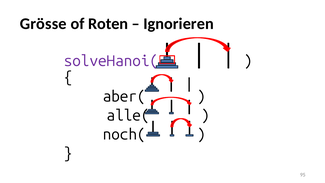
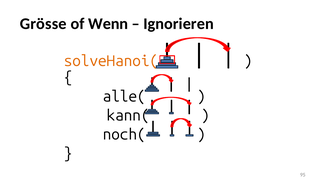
Roten: Roten -> Wenn (108, 24)
solveHanoi( colour: purple -> orange (111, 61)
aber(: aber( -> alle( (124, 96)
alle(: alle( -> kann( (128, 115)
